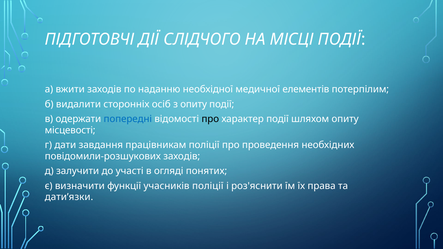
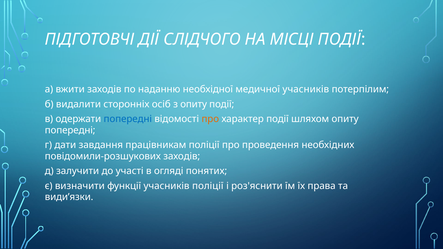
медичної елементів: елементів -> учасників (306, 89)
про colour: black -> orange (210, 119)
місцевості: місцевості -> попередні (70, 130)
дати’язки: дати’язки -> види’язки (69, 197)
